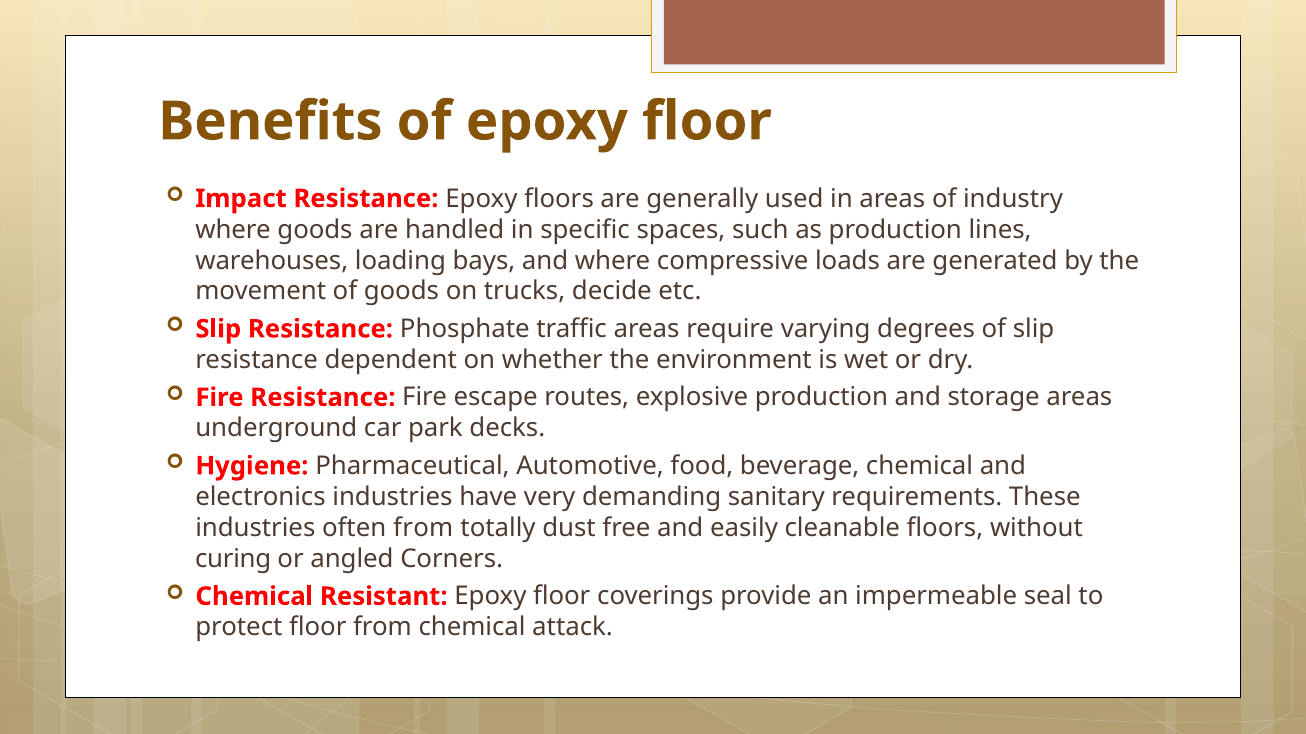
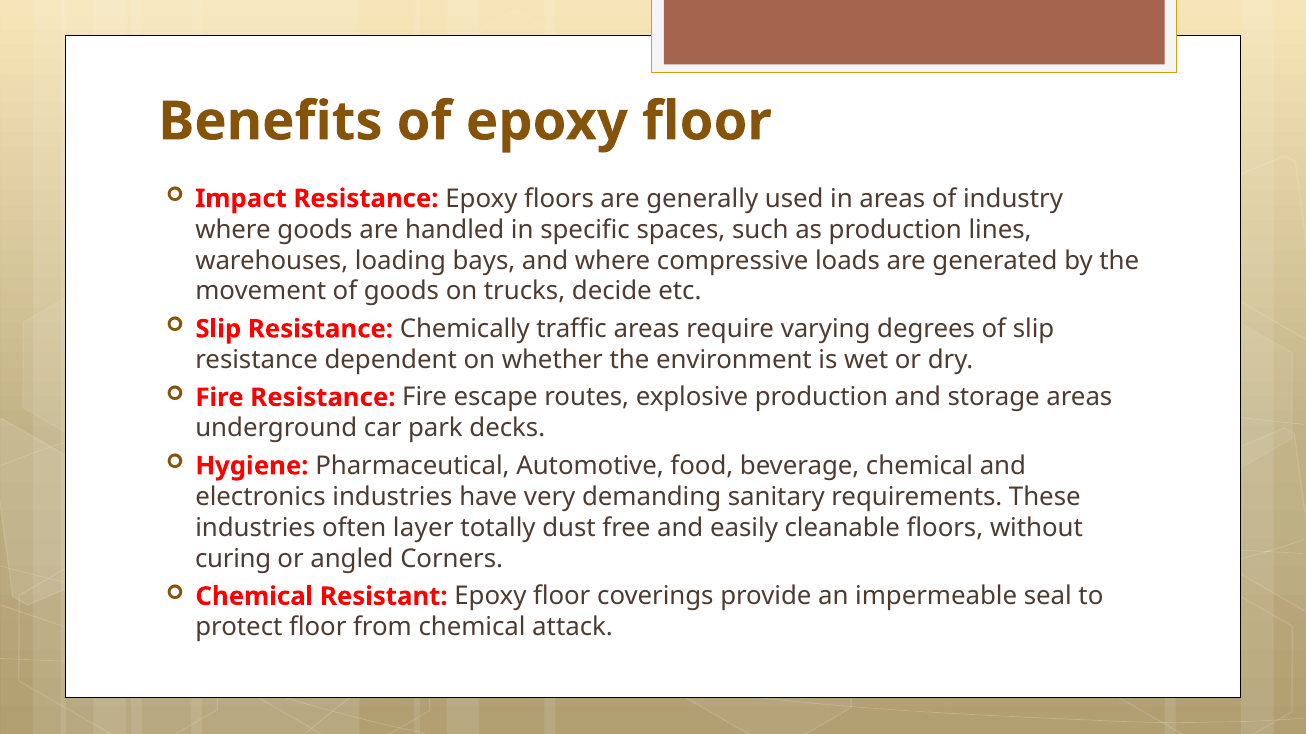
Phosphate: Phosphate -> Chemically (465, 329)
often from: from -> layer (423, 528)
